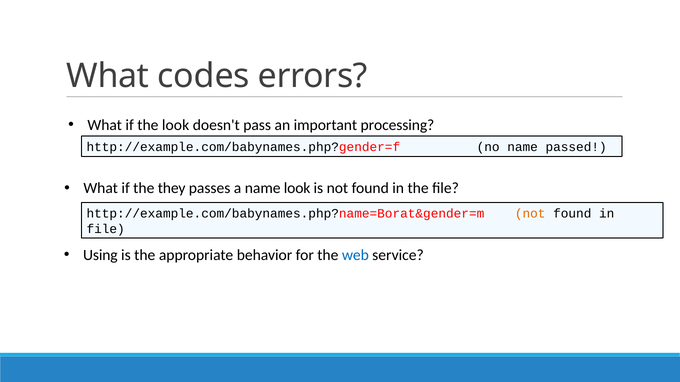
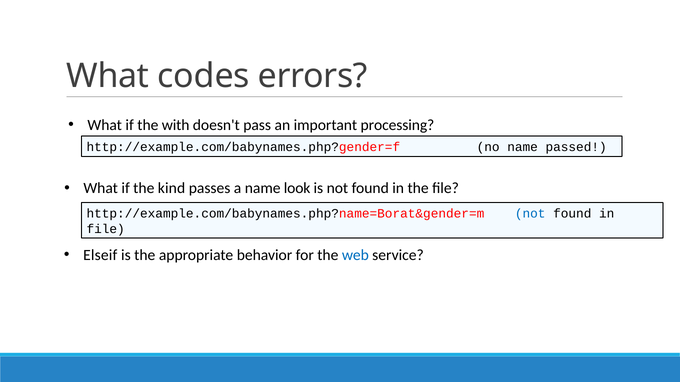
the look: look -> with (176, 125)
they: they -> kind (172, 189)
not colour: orange -> blue (530, 214)
Using: Using -> Elseif (100, 255)
